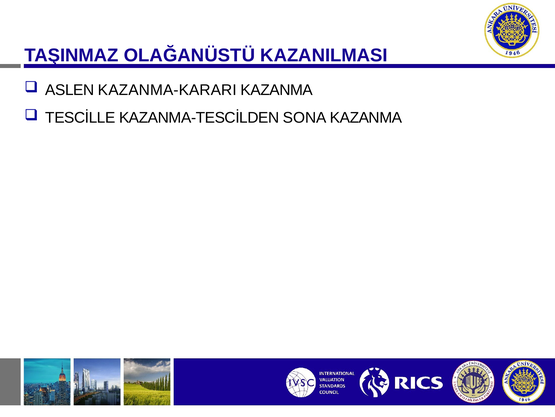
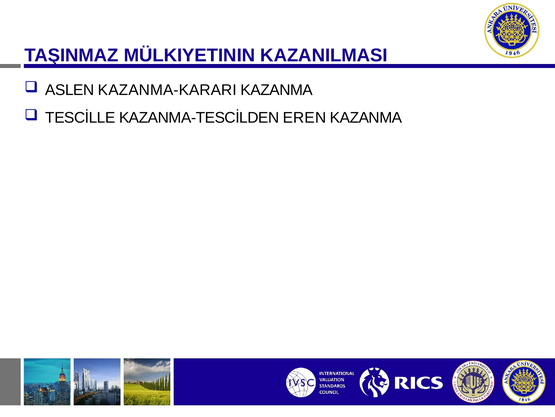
OLAĞANÜSTÜ: OLAĞANÜSTÜ -> MÜLKIYETININ (189, 55)
SONA: SONA -> EREN (305, 118)
